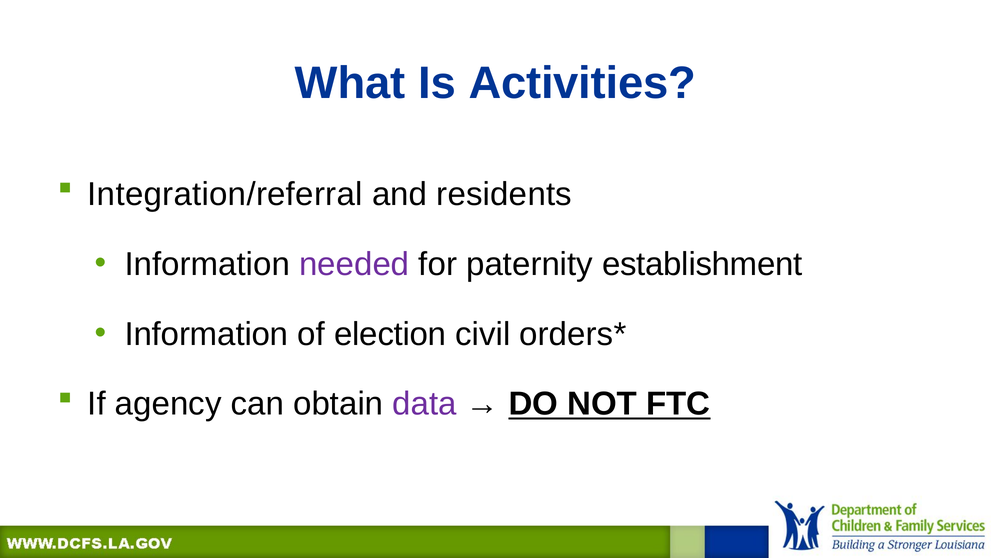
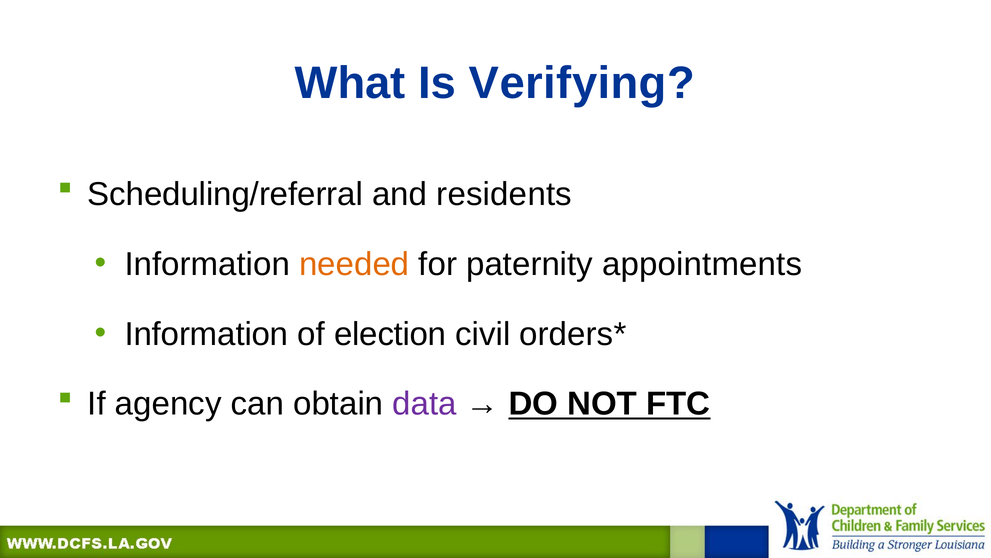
Activities: Activities -> Verifying (582, 83)
Integration/referral: Integration/referral -> Scheduling/referral (225, 194)
needed colour: purple -> orange (354, 264)
establishment: establishment -> appointments (702, 264)
